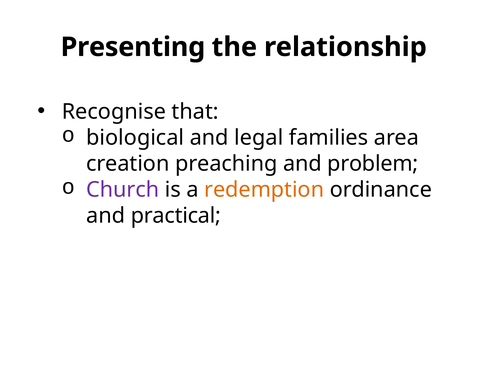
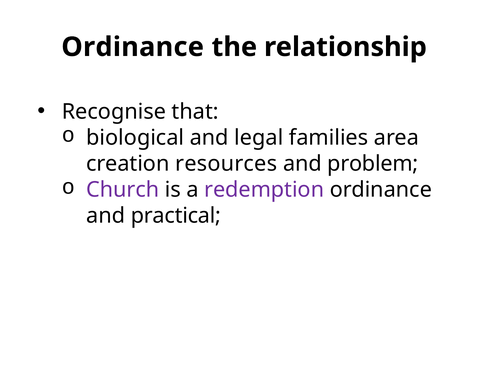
Presenting: Presenting -> Ordinance (133, 47)
preaching: preaching -> resources (226, 164)
redemption colour: orange -> purple (264, 190)
